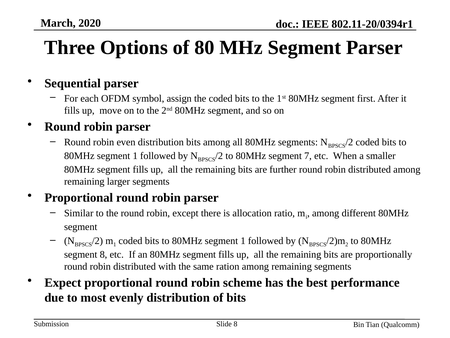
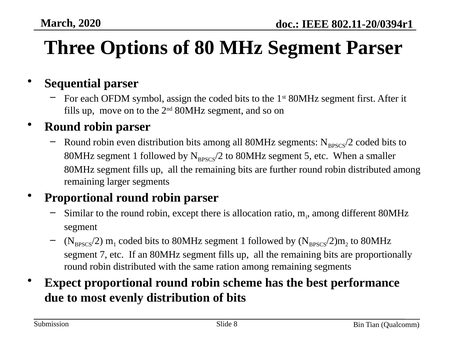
7: 7 -> 5 (308, 156)
segment 8: 8 -> 7 (103, 254)
